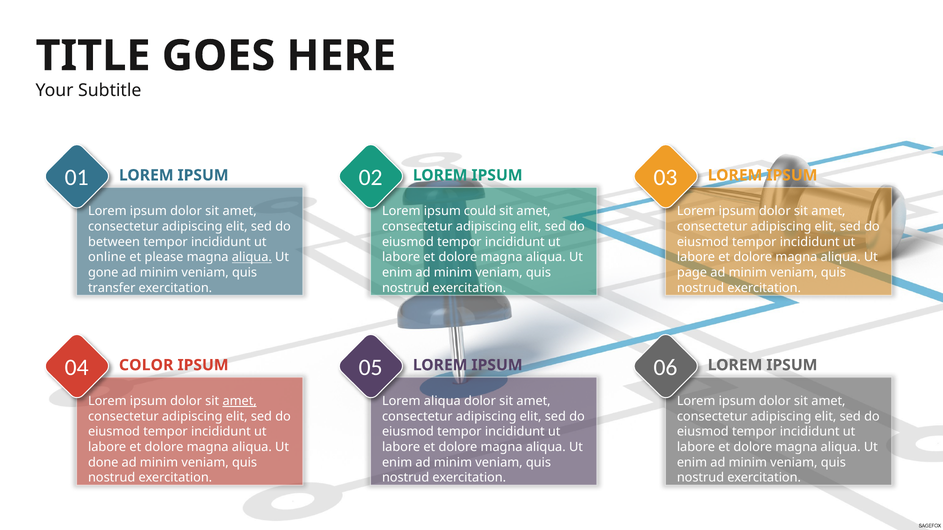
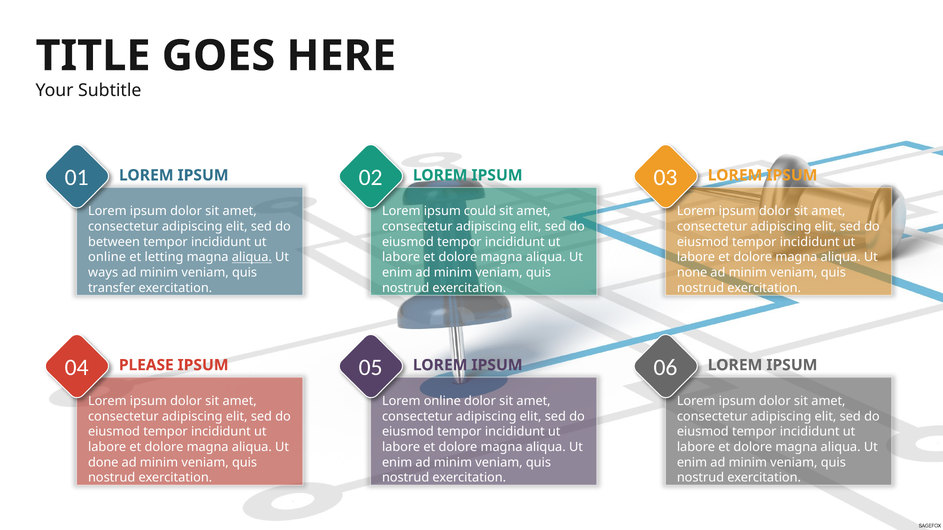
please: please -> letting (164, 257)
gone: gone -> ways (103, 273)
page: page -> none (692, 273)
COLOR: COLOR -> PLEASE (146, 365)
amet underline: present -> none (240, 401)
aliqua: aliqua -> online (442, 401)
